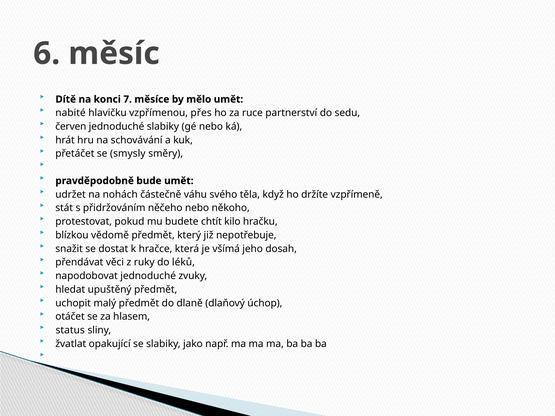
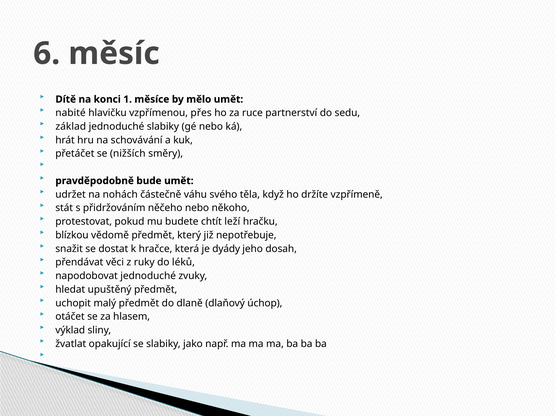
7: 7 -> 1 (128, 99)
červen: červen -> základ (71, 127)
smysly: smysly -> nižších (128, 154)
kilo: kilo -> leží (232, 222)
všímá: všímá -> dyády (226, 249)
status: status -> výklad (70, 330)
